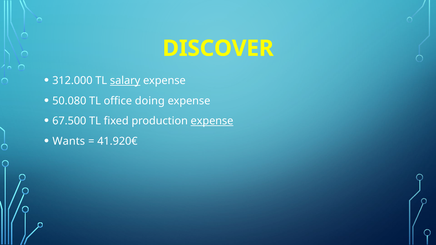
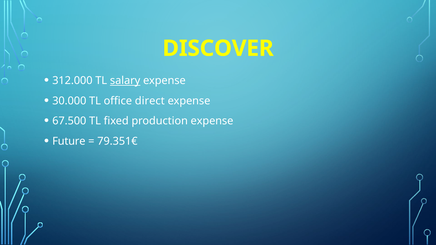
50.080: 50.080 -> 30.000 (69, 101)
doing: doing -> direct (150, 101)
expense underline: present -> none (212, 121)
Wants: Wants -> Future (69, 141)
41.920€: 41.920€ -> 79.351€ (117, 141)
